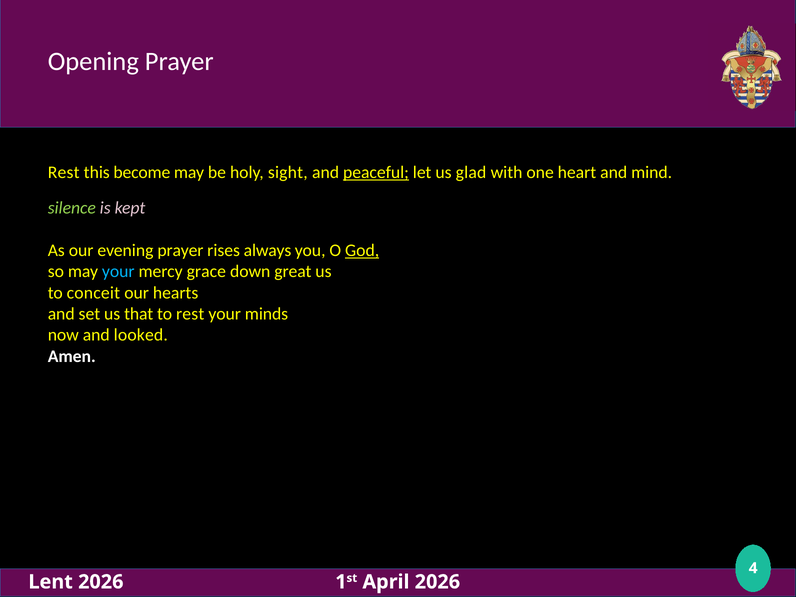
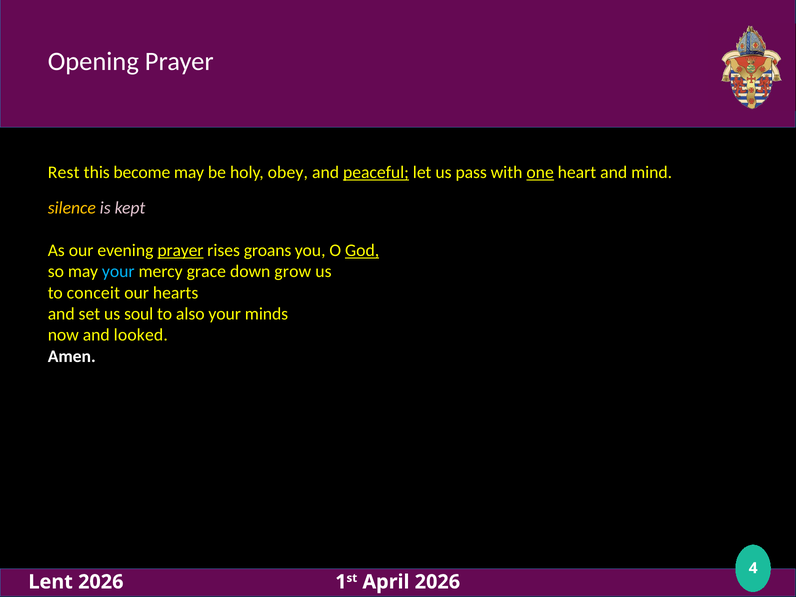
sight: sight -> obey (288, 173)
glad: glad -> pass (471, 173)
one underline: none -> present (540, 173)
silence colour: light green -> yellow (72, 208)
prayer underline: none -> present (180, 250)
always: always -> groans (268, 250)
great: great -> grow (293, 271)
that: that -> soul (139, 314)
to rest: rest -> also (190, 314)
